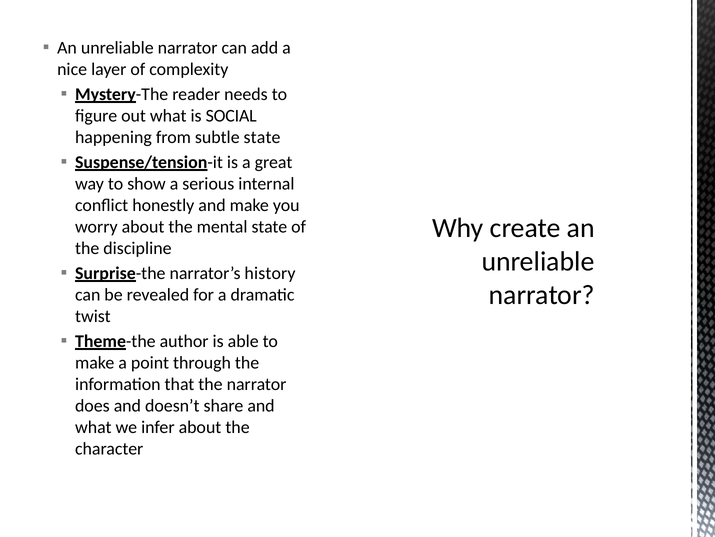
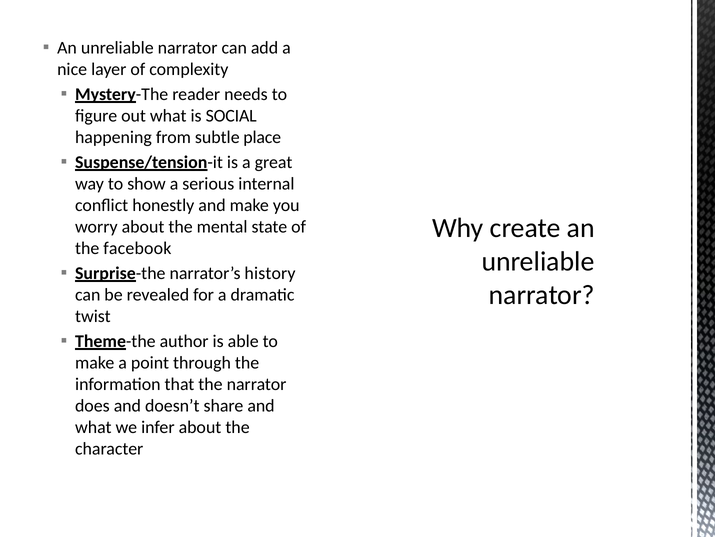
subtle state: state -> place (262, 137)
discipline: discipline -> facebook (137, 248)
